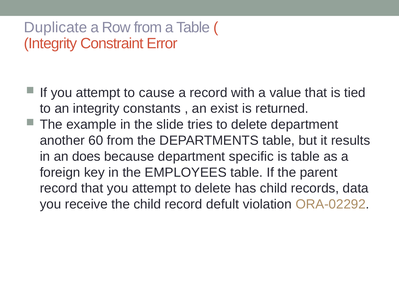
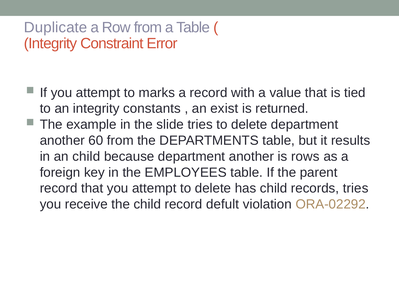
cause: cause -> marks (157, 93)
an does: does -> child (86, 157)
because department specific: specific -> another (251, 157)
is table: table -> rows (305, 157)
records data: data -> tries (356, 188)
